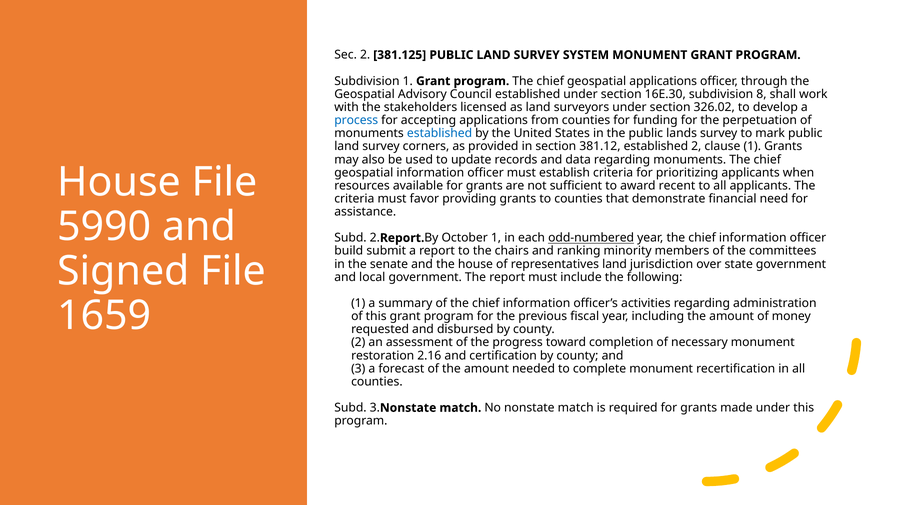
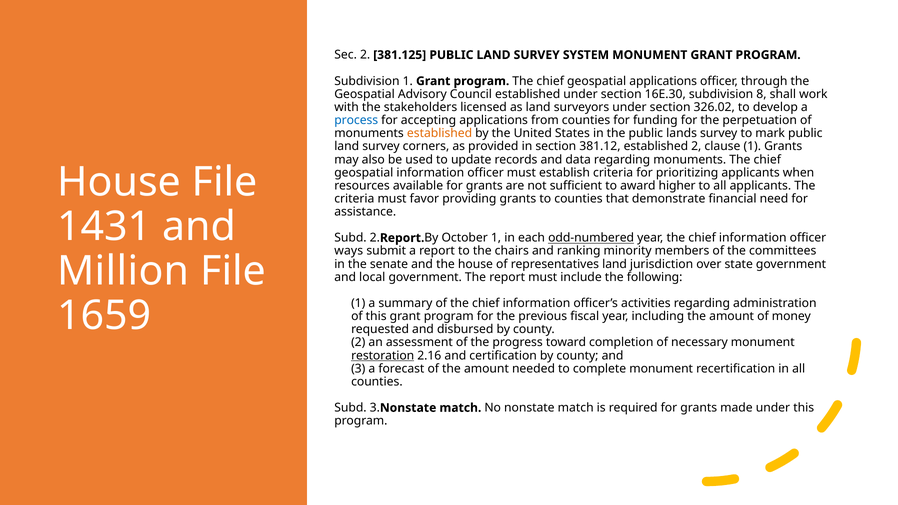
established colour: blue -> orange (440, 133)
recent: recent -> higher (677, 186)
5990: 5990 -> 1431 (104, 227)
build: build -> ways (349, 251)
Signed: Signed -> Million (123, 271)
restoration underline: none -> present (383, 356)
